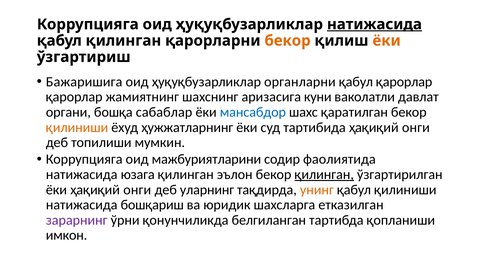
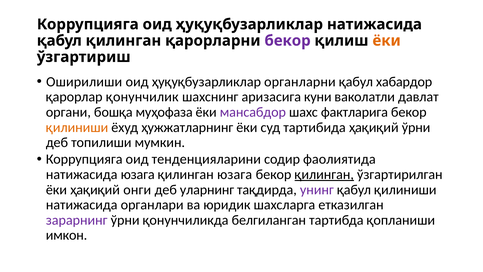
натижасида underline: present -> none (374, 24)
бекор colour: orange -> purple (288, 41)
Бажаришига: Бажаришига -> Оширилиши (84, 82)
қабул қарорлар: қарорлар -> хабардор (404, 82)
жамиятнинг: жамиятнинг -> қонунчилик (142, 97)
сабаблар: сабаблар -> муҳофаза (164, 112)
мансабдор colour: blue -> purple (253, 112)
қаратилган: қаратилган -> фактларига (354, 112)
тартибида ҳақиқий онги: онги -> ўрни (416, 127)
мажбуриятларини: мажбуриятларини -> тенденцияларини (206, 159)
қилинган эълон: эълон -> юзага (235, 174)
унинг colour: orange -> purple (317, 189)
бошқариш: бошқариш -> органлари (152, 205)
